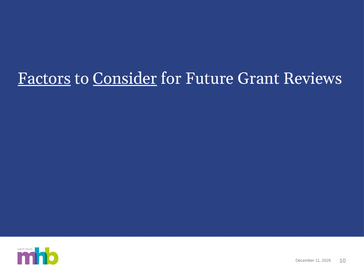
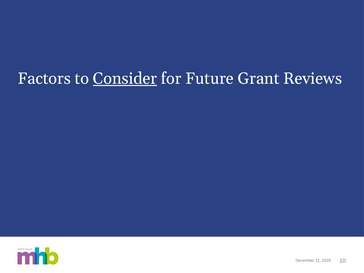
Factors underline: present -> none (44, 78)
